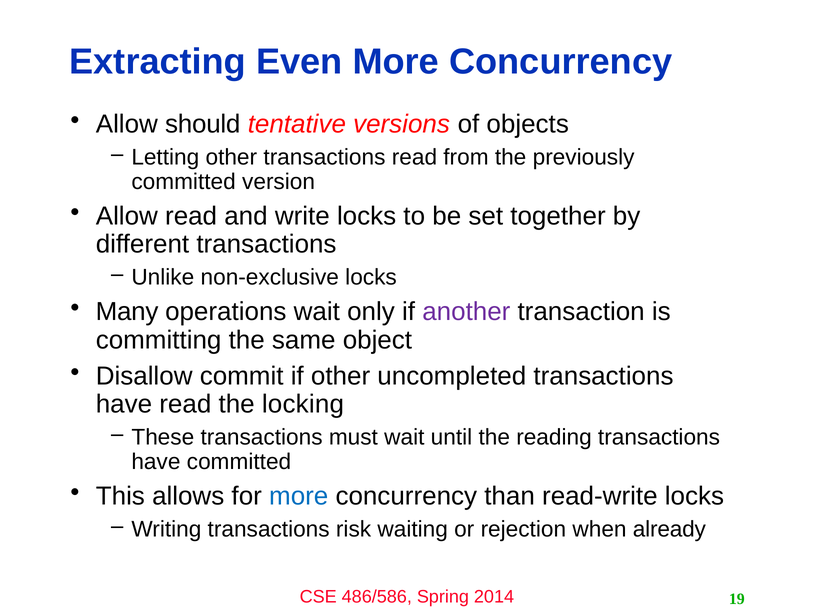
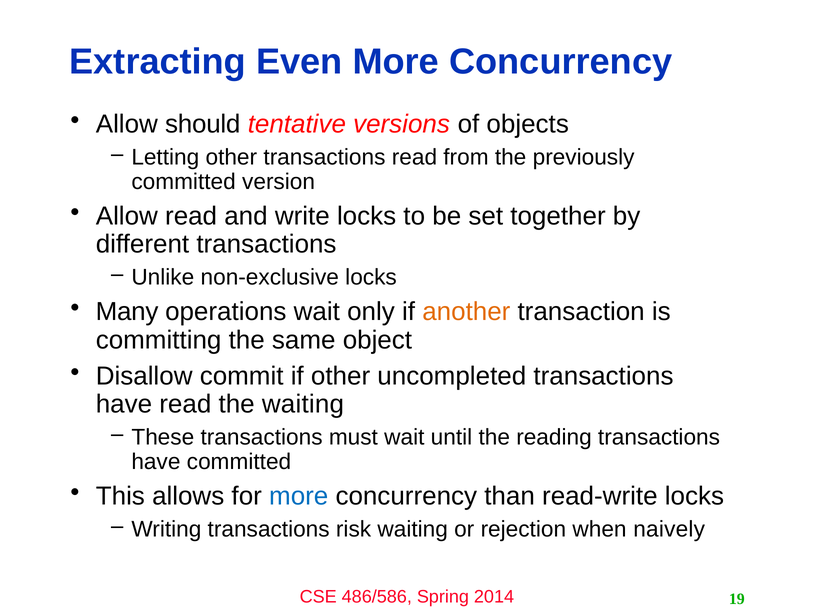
another colour: purple -> orange (466, 312)
the locking: locking -> waiting (303, 404)
already: already -> naively (669, 529)
